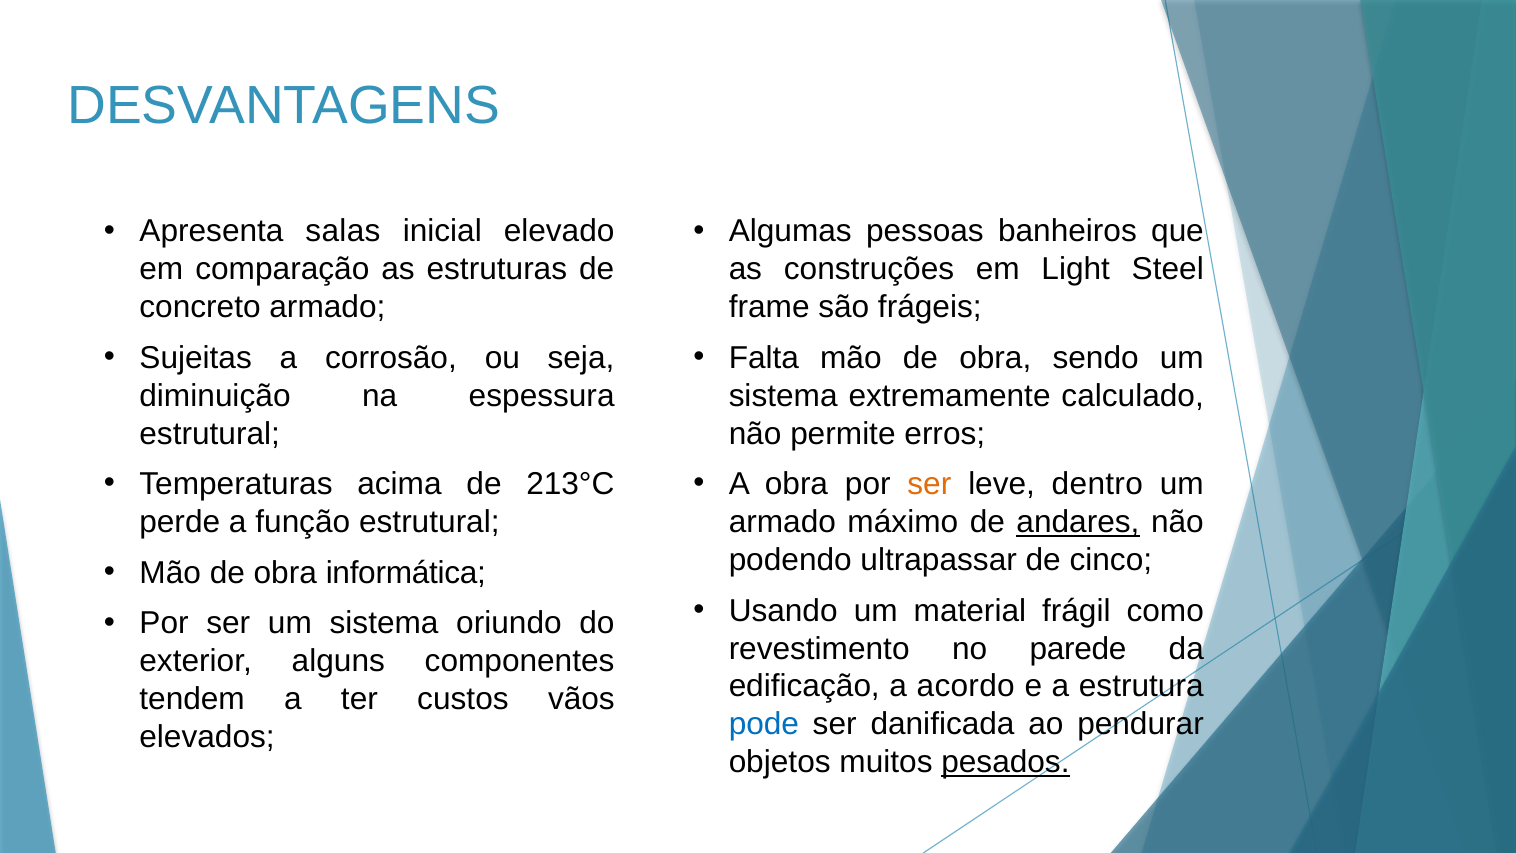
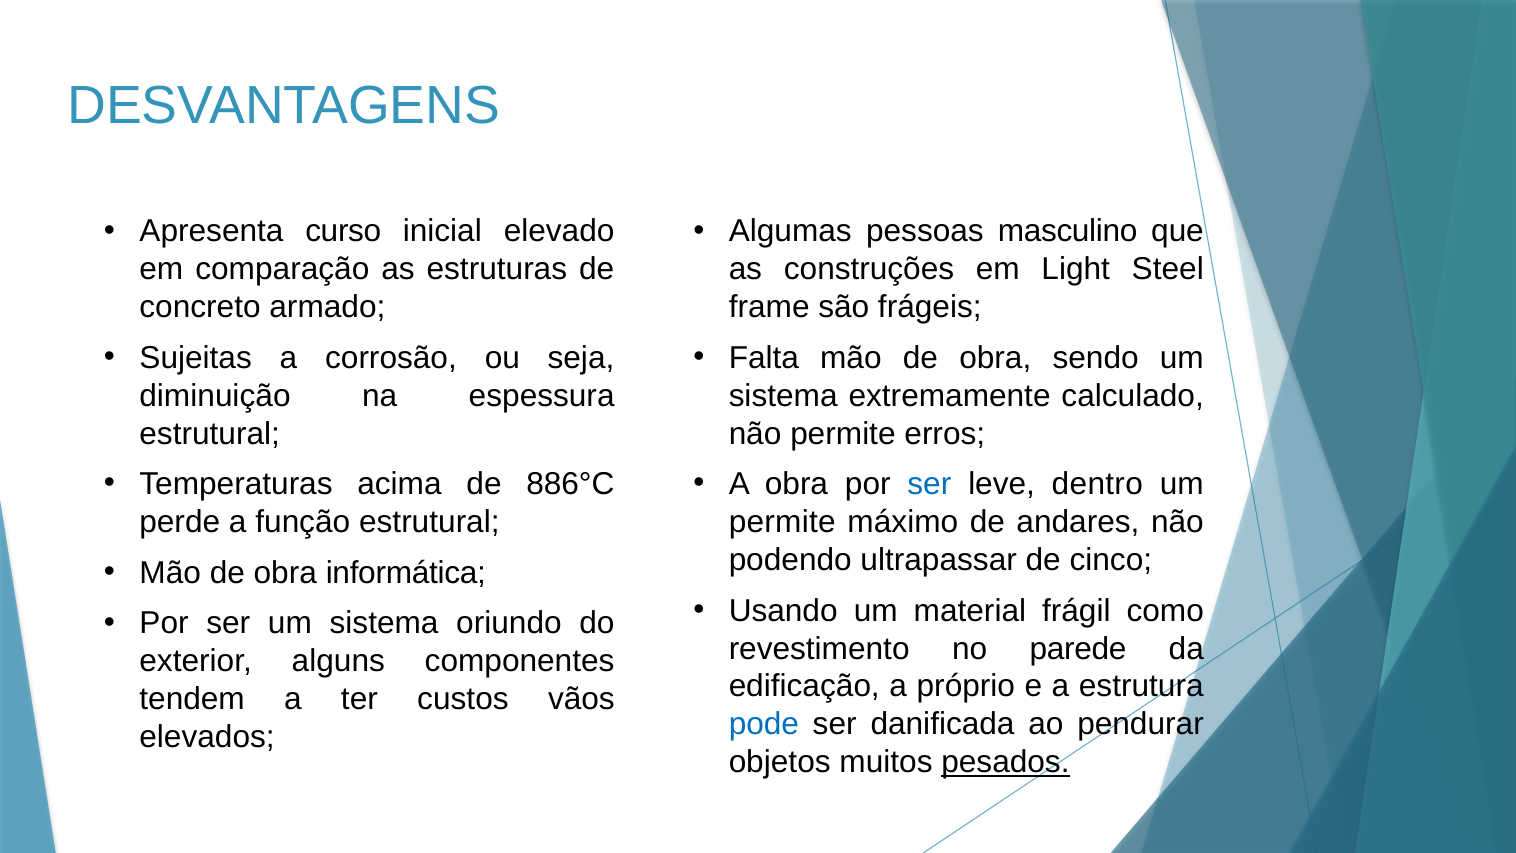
banheiros: banheiros -> masculino (1068, 231)
salas: salas -> curso (343, 231)
213°C: 213°C -> 886°C (570, 484)
ser colour: orange -> blue (929, 484)
armado: armado -> permite (782, 522)
andares underline: present -> none (1078, 522)
acordo: acordo -> próprio (966, 686)
